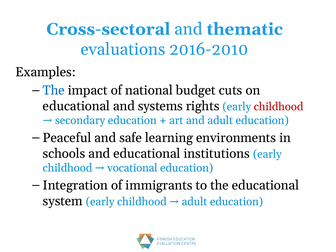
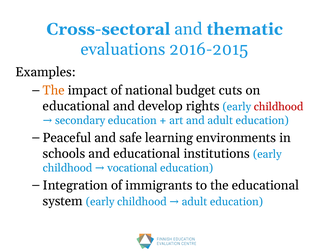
2016-2010: 2016-2010 -> 2016-2015 (209, 49)
The colour: blue -> orange (54, 90)
systems: systems -> develop (160, 106)
